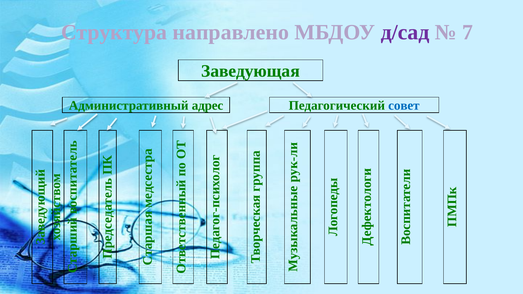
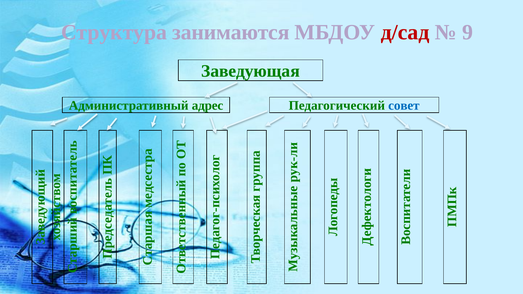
направлено: направлено -> занимаются (231, 32)
д/сад colour: purple -> red (405, 32)
7: 7 -> 9 (468, 32)
